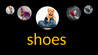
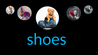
shoes colour: yellow -> light blue (47, 39)
